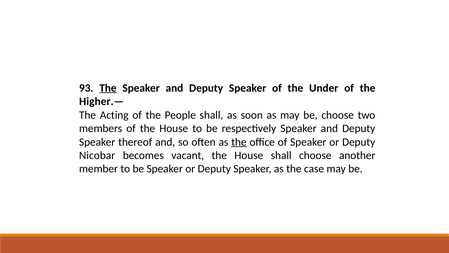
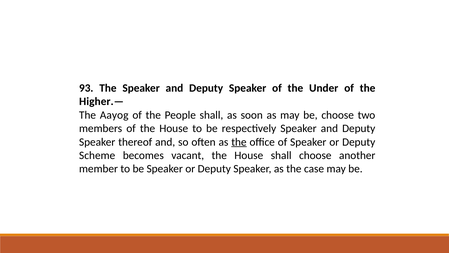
The underline: present -> none (108, 88)
Acting: Acting -> Aayog (114, 115)
Nicobar: Nicobar -> Scheme (97, 155)
